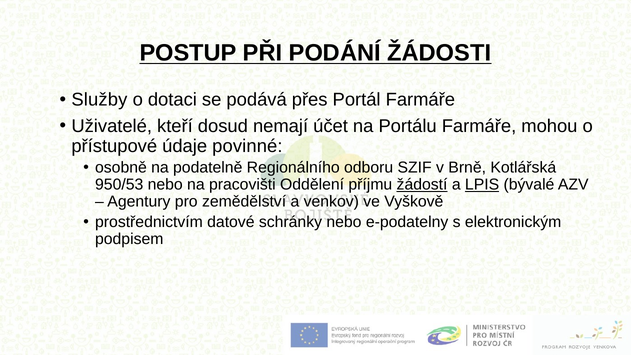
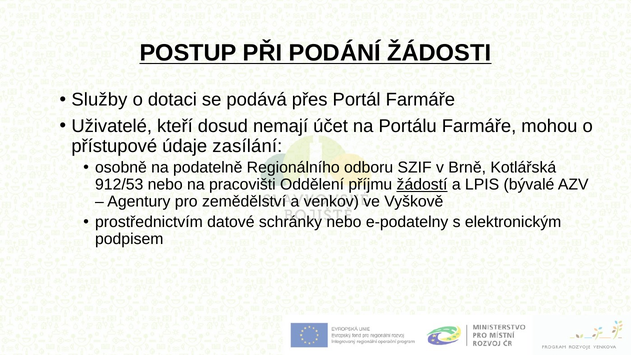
povinné: povinné -> zasílání (247, 146)
950/53: 950/53 -> 912/53 (119, 185)
LPIS underline: present -> none (482, 185)
